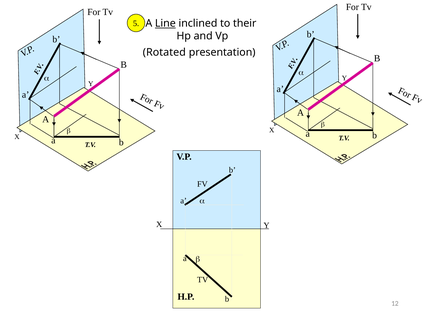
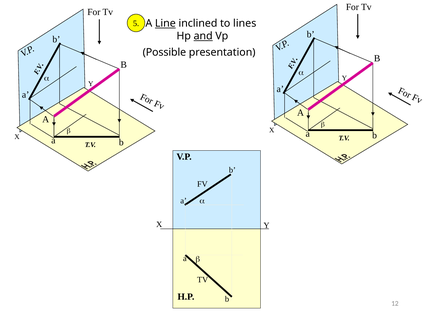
their: their -> lines (245, 23)
and underline: none -> present (203, 36)
Rotated: Rotated -> Possible (164, 52)
